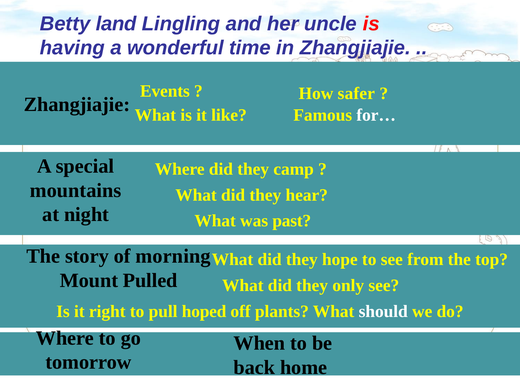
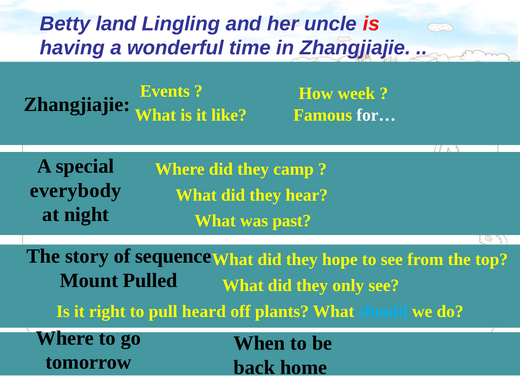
safer: safer -> week (356, 93)
mountains: mountains -> everybody (76, 190)
morning: morning -> sequence (173, 256)
hoped: hoped -> heard (204, 312)
should colour: white -> light blue (383, 312)
